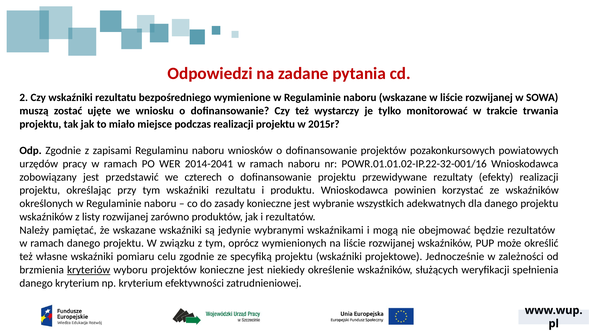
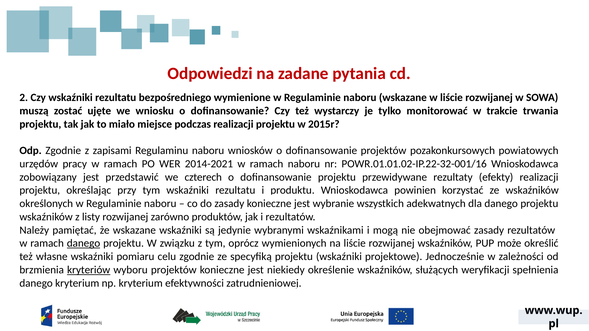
2014-2041: 2014-2041 -> 2014-2021 (209, 164)
obejmować będzie: będzie -> zasady (489, 230)
danego underline: none -> present (84, 244)
